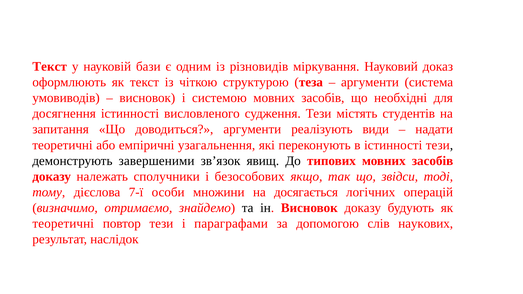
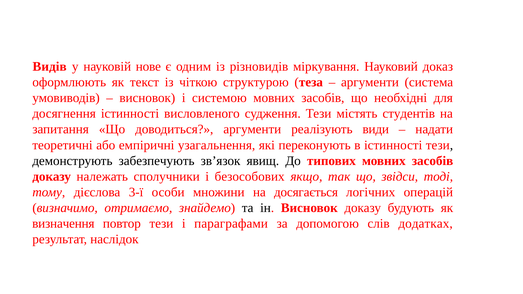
Текст: Текст -> Видів (50, 67)
бази: бази -> нове (148, 67)
завершеними: завершеними -> забезпечують (157, 161)
7-ї: 7-ї -> 3-ї (136, 192)
теоретичні: теоретичні -> визначення (63, 224)
наукових: наукових -> додатках (426, 224)
